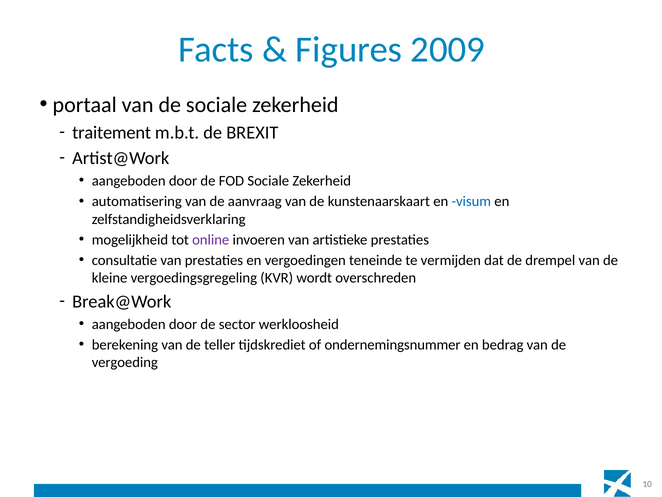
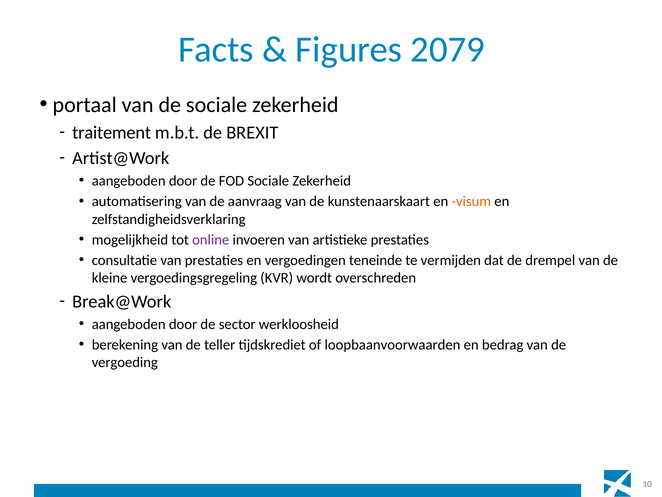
2009: 2009 -> 2079 (448, 50)
visum colour: blue -> orange (471, 201)
ondernemingsnummer: ondernemingsnummer -> loopbaanvoorwaarden (392, 345)
